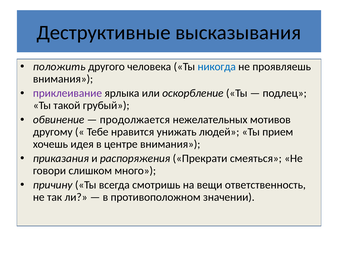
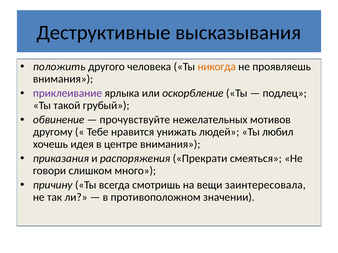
никогда colour: blue -> orange (217, 67)
продолжается: продолжается -> прочувствуйте (135, 120)
прием: прием -> любил (278, 132)
ответственность: ответственность -> заинтересовала (265, 185)
